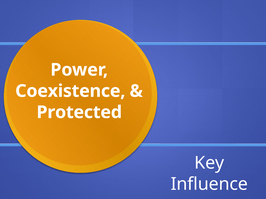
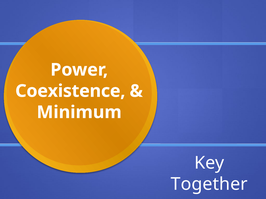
Protected: Protected -> Minimum (79, 113)
Influence: Influence -> Together (209, 185)
